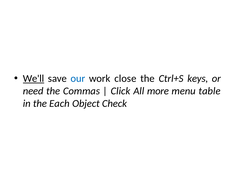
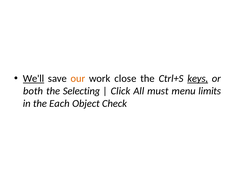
our colour: blue -> orange (78, 79)
keys underline: none -> present (198, 79)
need: need -> both (33, 91)
Commas: Commas -> Selecting (82, 91)
more: more -> must (158, 91)
table: table -> limits (210, 91)
